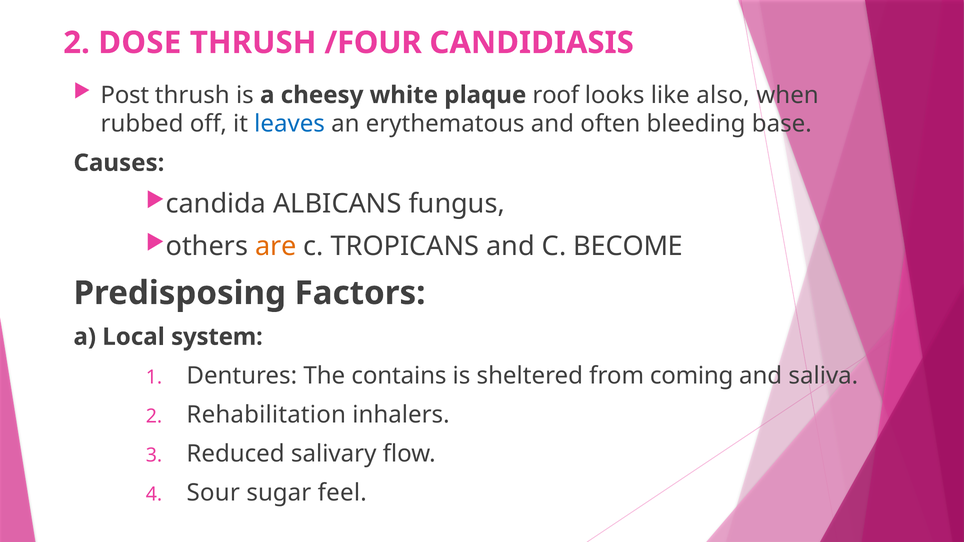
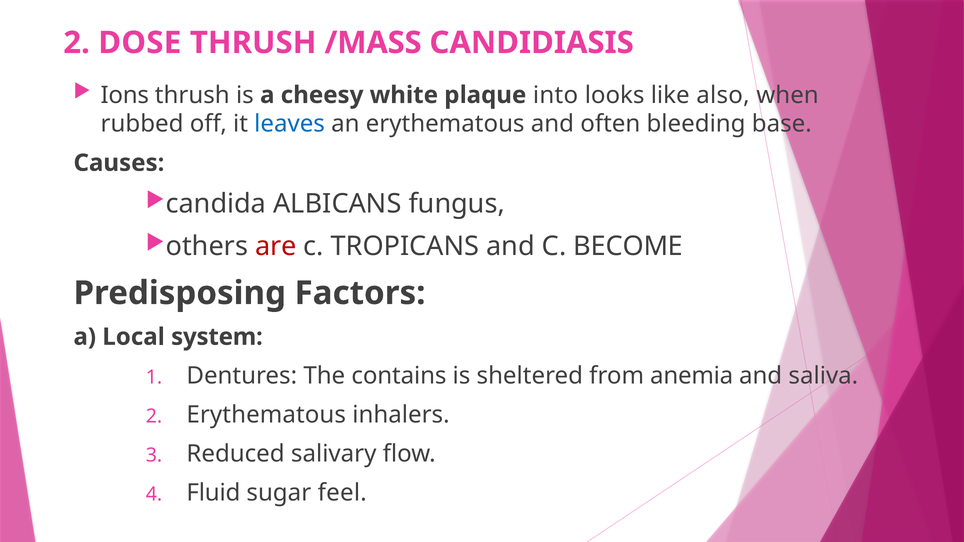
/FOUR: /FOUR -> /MASS (373, 43)
Post: Post -> Ions (125, 95)
roof: roof -> into (556, 95)
are colour: orange -> red (276, 247)
coming: coming -> anemia (692, 376)
2 Rehabilitation: Rehabilitation -> Erythematous (266, 415)
Sour: Sour -> Fluid (213, 493)
